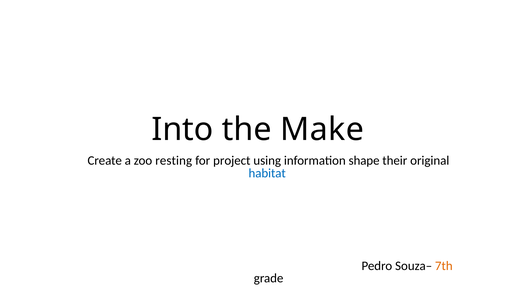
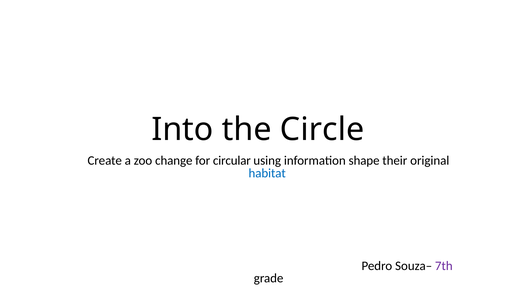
Make: Make -> Circle (322, 129)
resting: resting -> change (174, 160)
project: project -> circular (232, 160)
7th colour: orange -> purple (444, 265)
